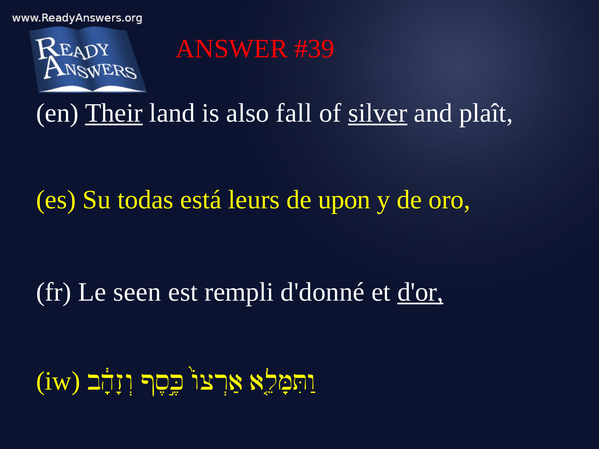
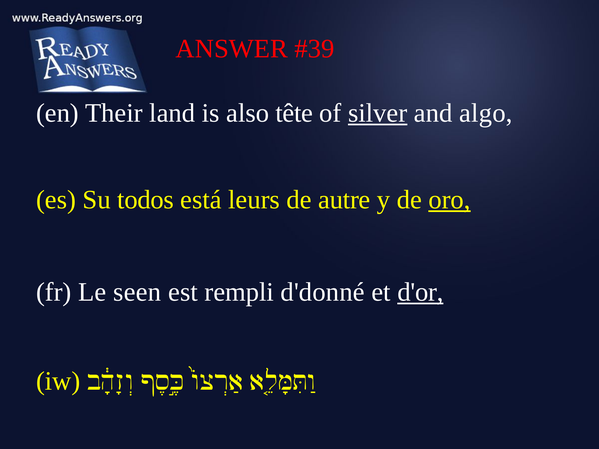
Their underline: present -> none (114, 113)
fall: fall -> tête (294, 113)
plaît: plaît -> algo (486, 113)
todas: todas -> todos (146, 200)
upon: upon -> autre (344, 200)
oro underline: none -> present (450, 200)
